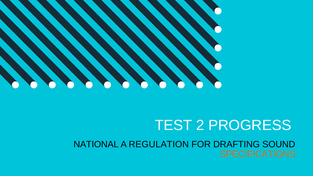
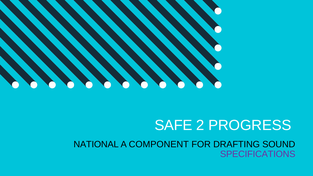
TEST: TEST -> SAFE (173, 125)
REGULATION: REGULATION -> COMPONENT (159, 144)
SPECIFICATIONS colour: orange -> purple (258, 154)
